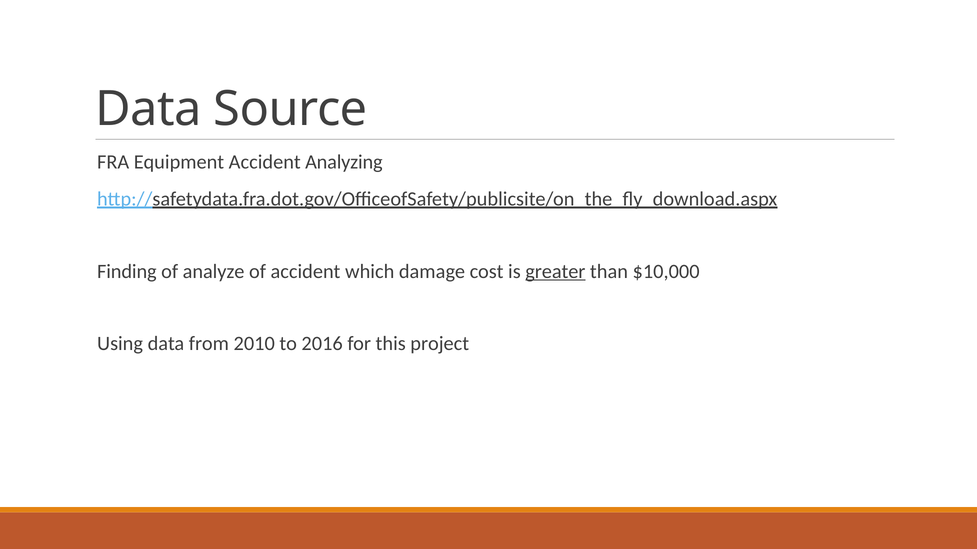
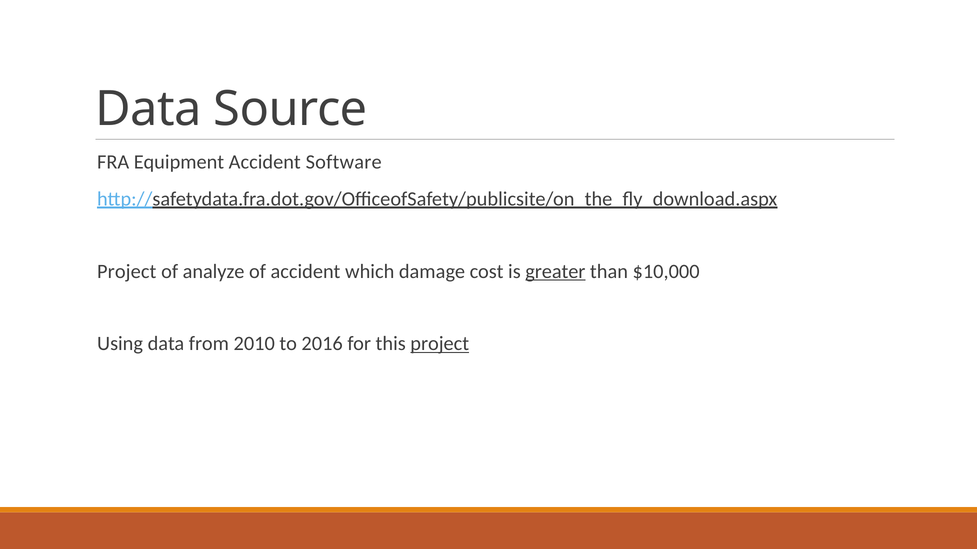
Analyzing: Analyzing -> Software (344, 162)
Finding: Finding -> Project (127, 272)
project underline: none -> present (440, 344)
